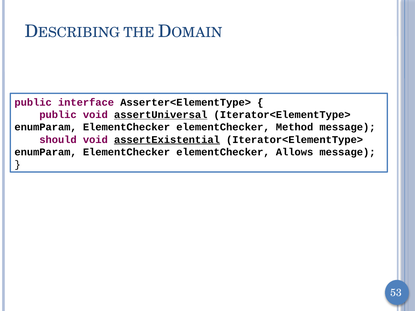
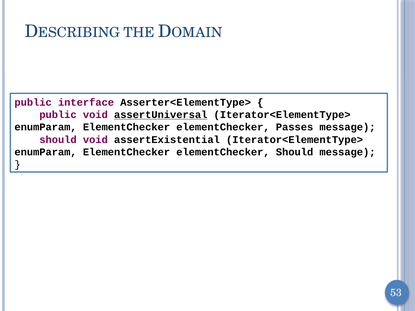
Method: Method -> Passes (295, 127)
assertExistential underline: present -> none (167, 140)
elementChecker Allows: Allows -> Should (295, 152)
